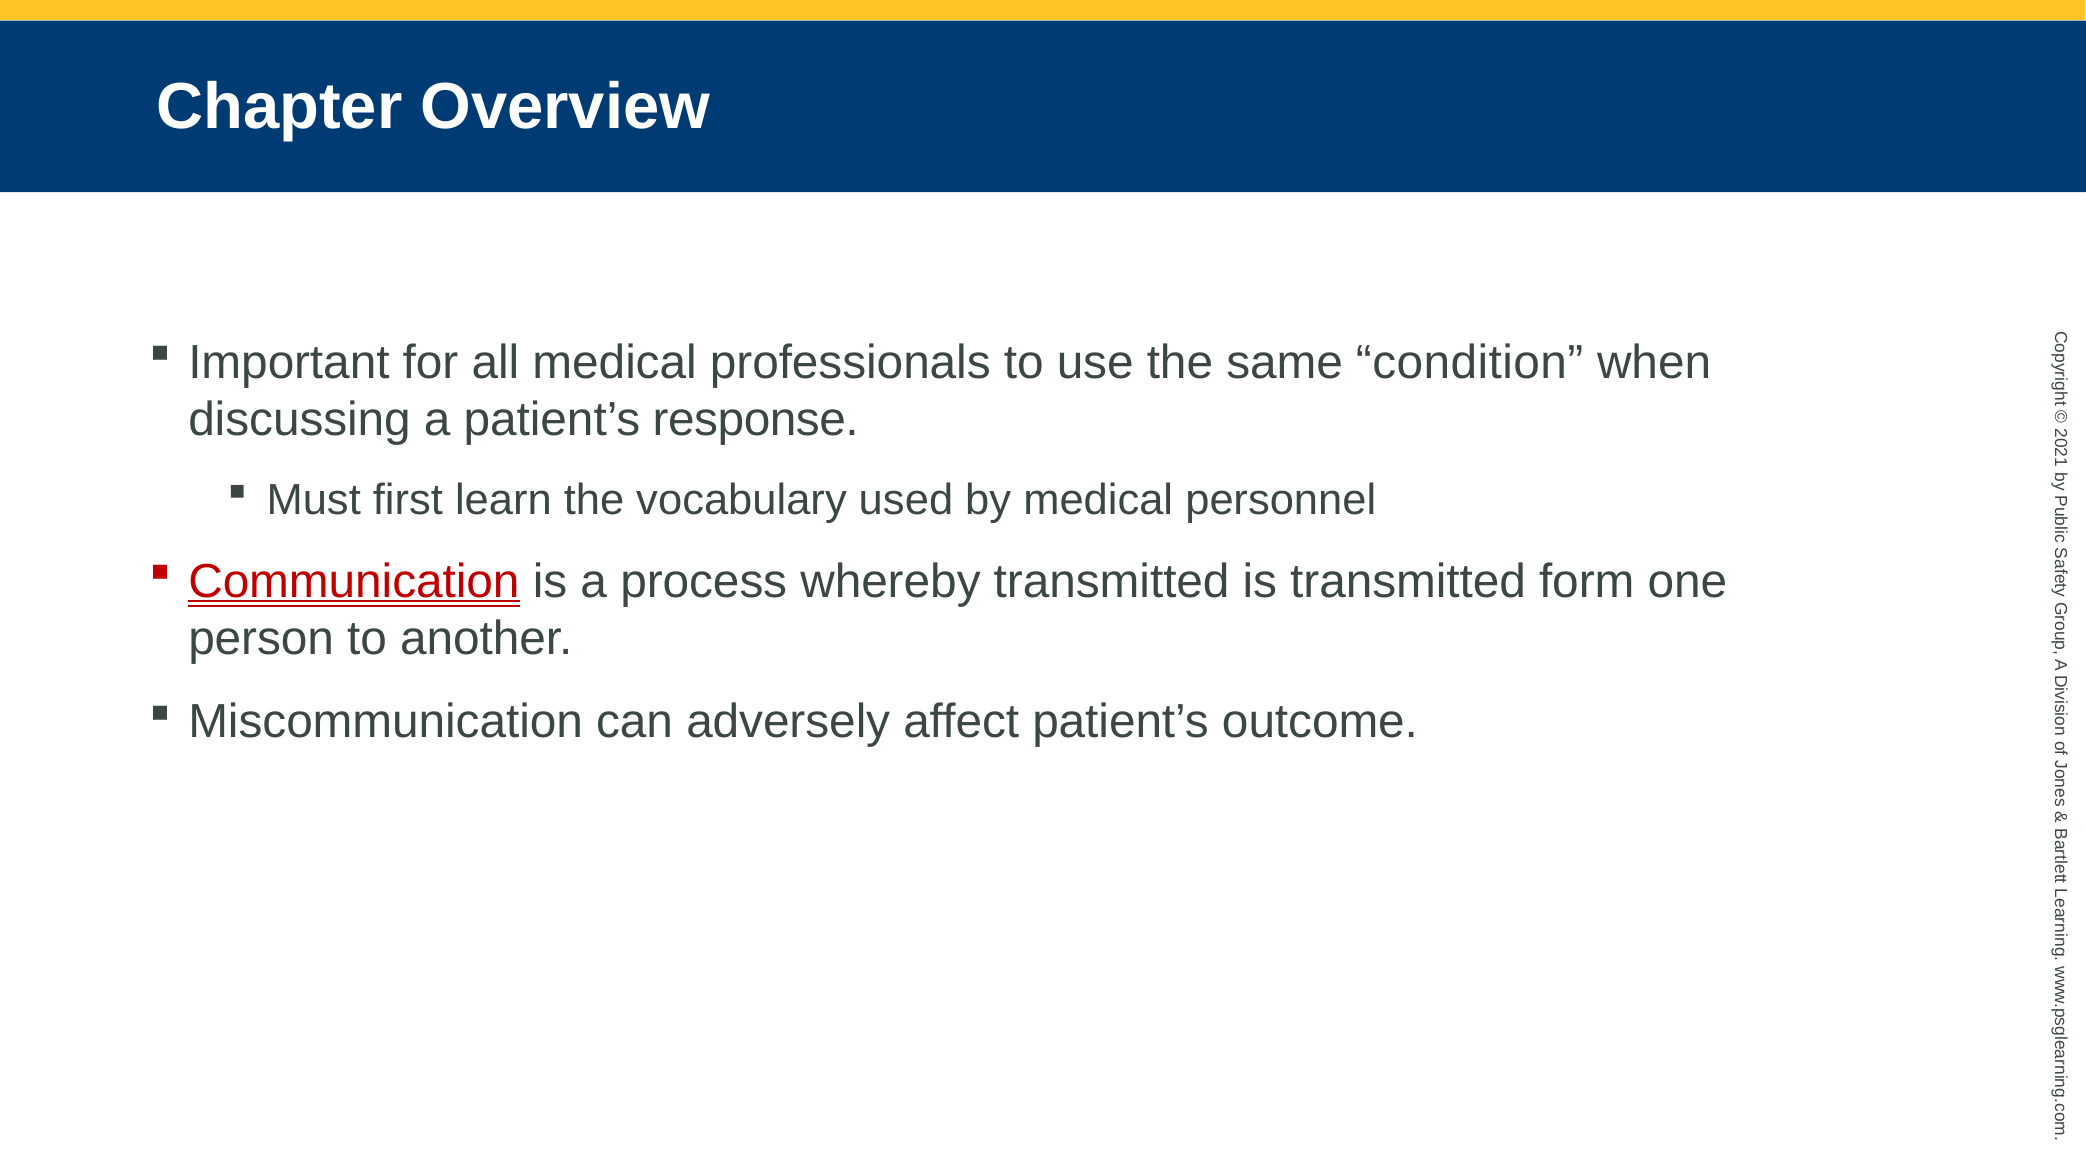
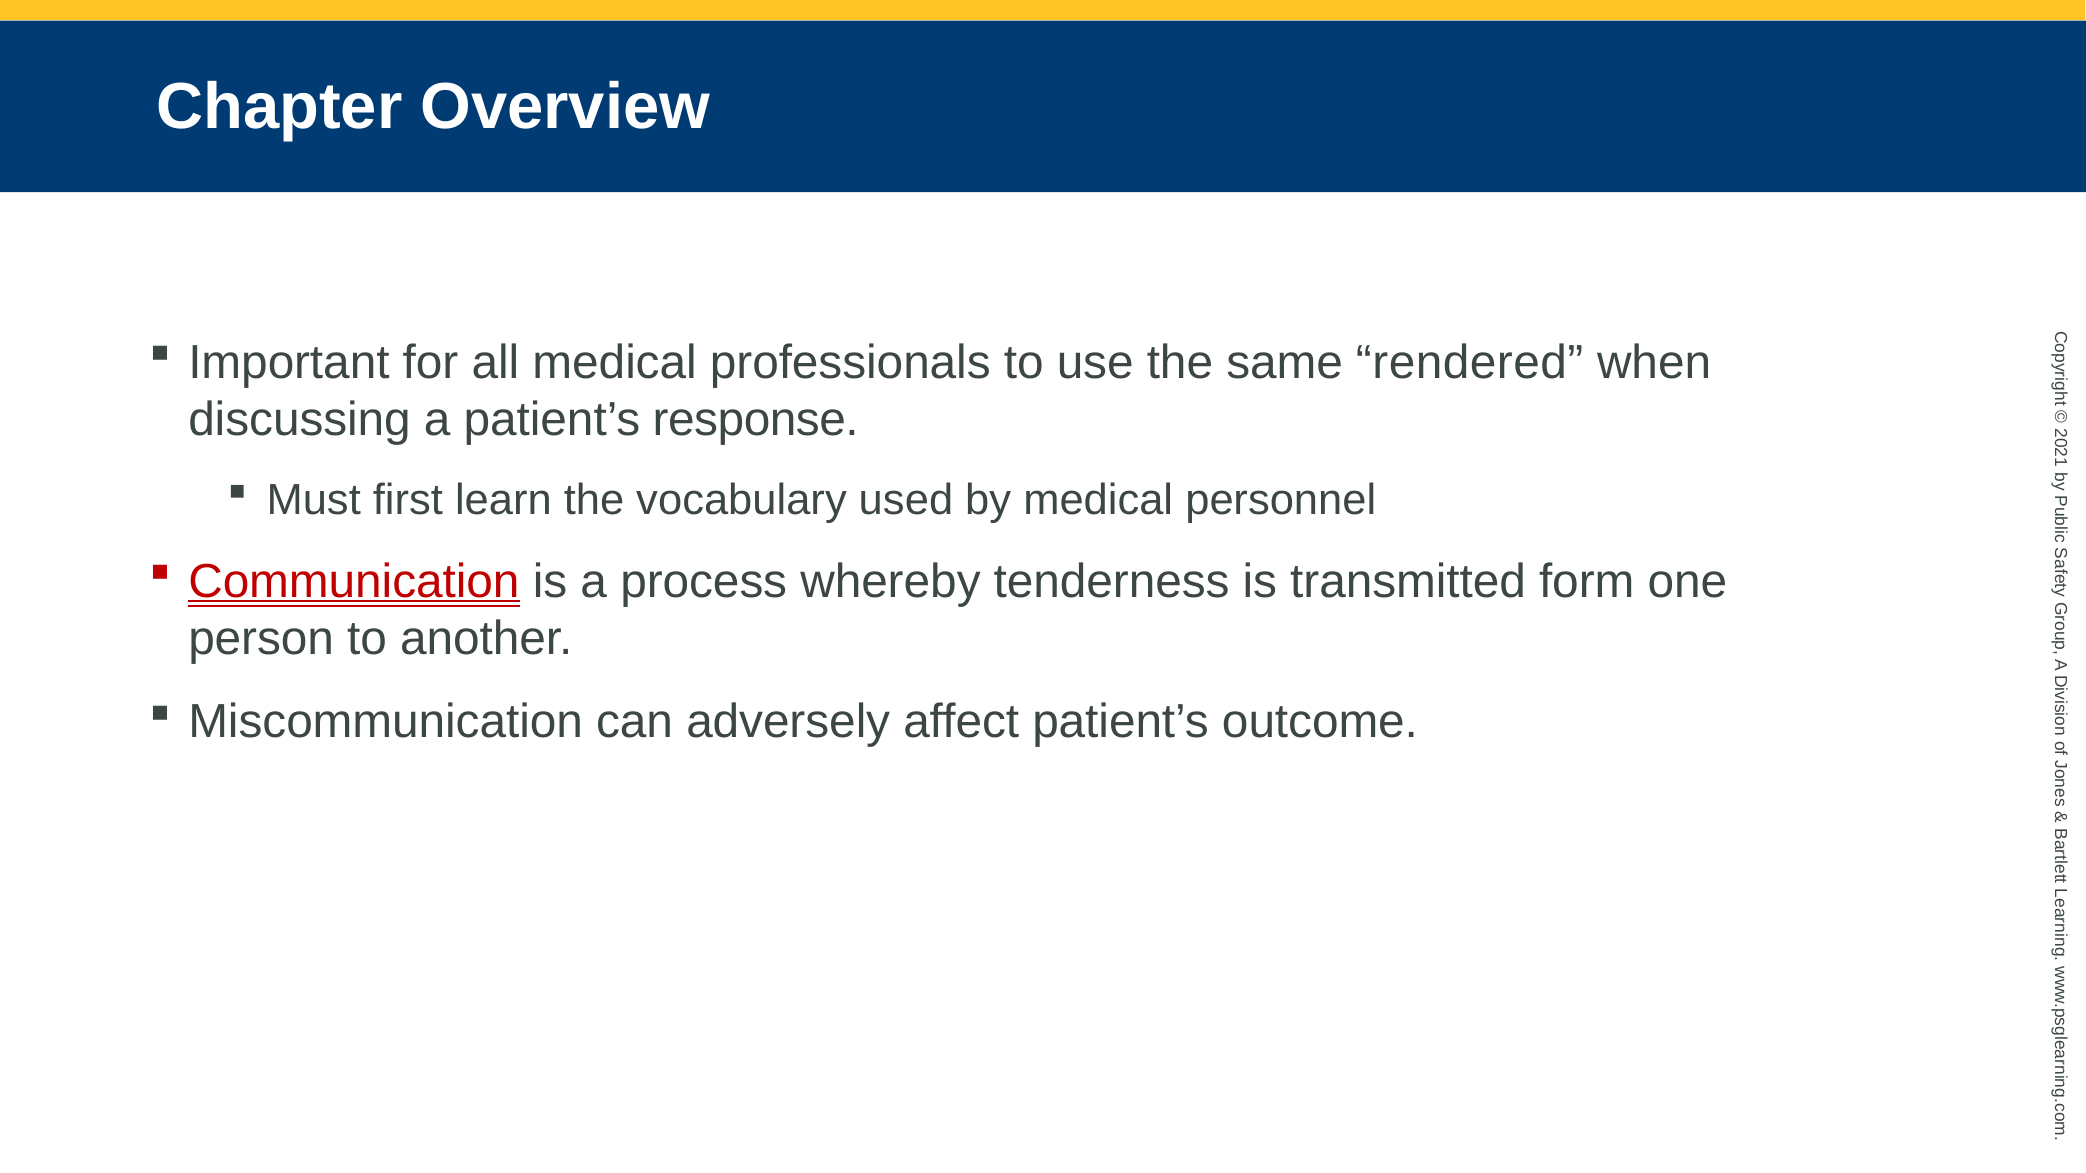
condition: condition -> rendered (1470, 363)
whereby transmitted: transmitted -> tenderness (1112, 582)
